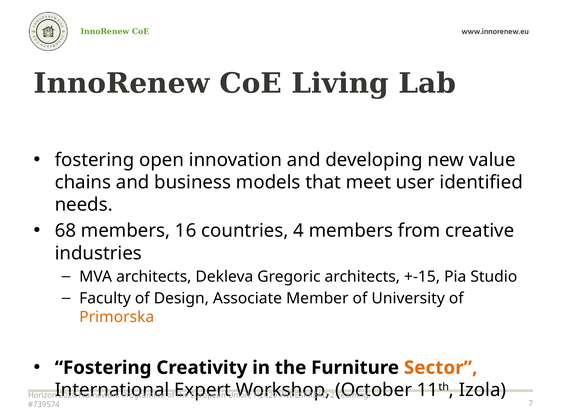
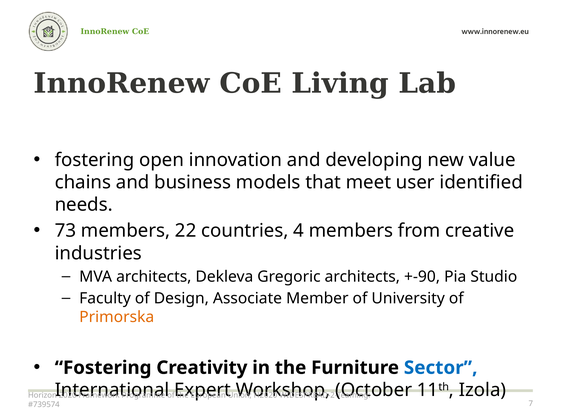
68: 68 -> 73 (65, 231)
16: 16 -> 22 (186, 231)
+-15: +-15 -> +-90 (422, 277)
Sector colour: orange -> blue (441, 368)
